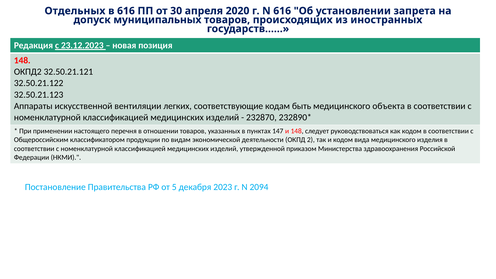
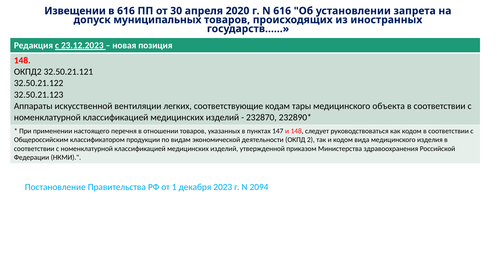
Отдельных: Отдельных -> Извещении (75, 11)
быть: быть -> тары (302, 106)
5: 5 -> 1 (174, 187)
